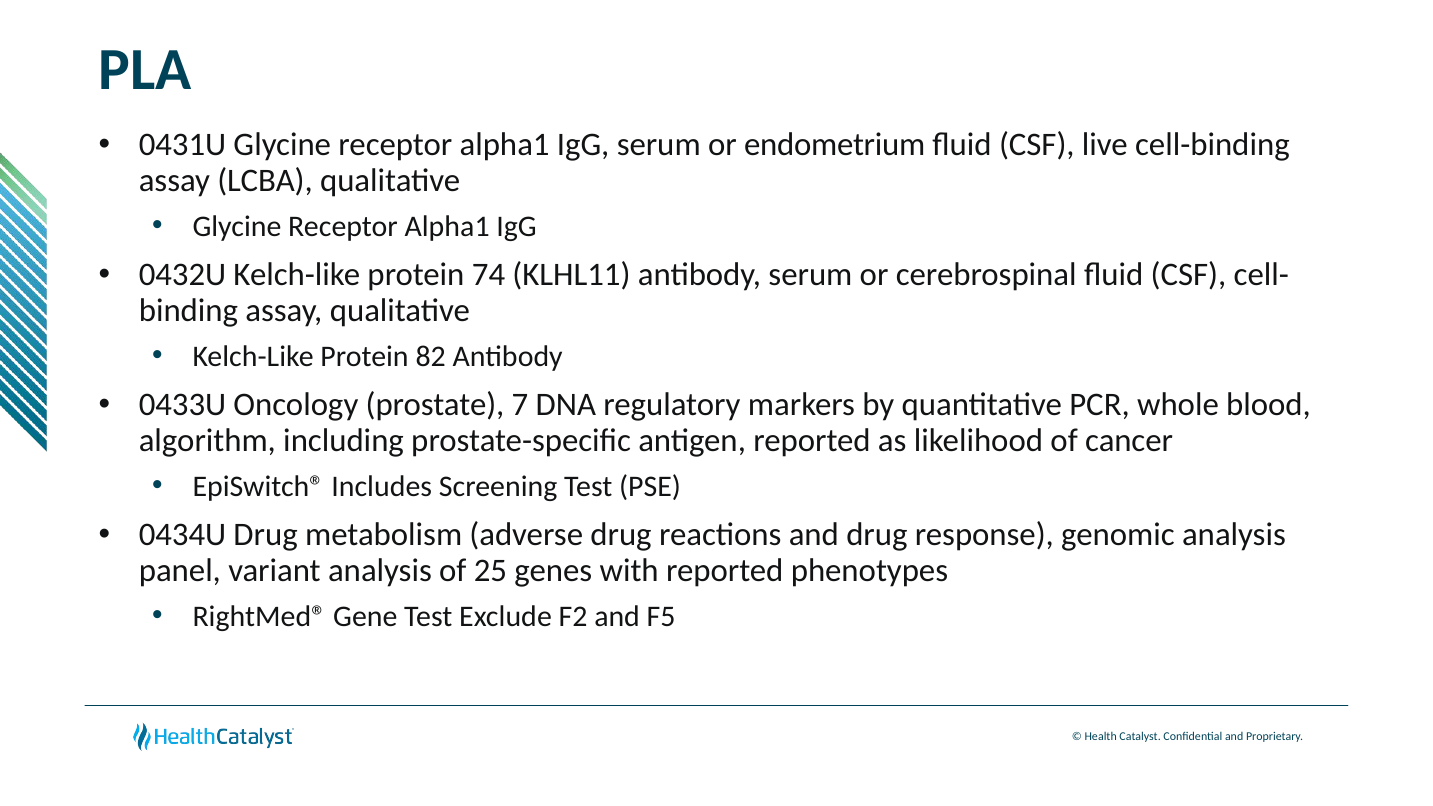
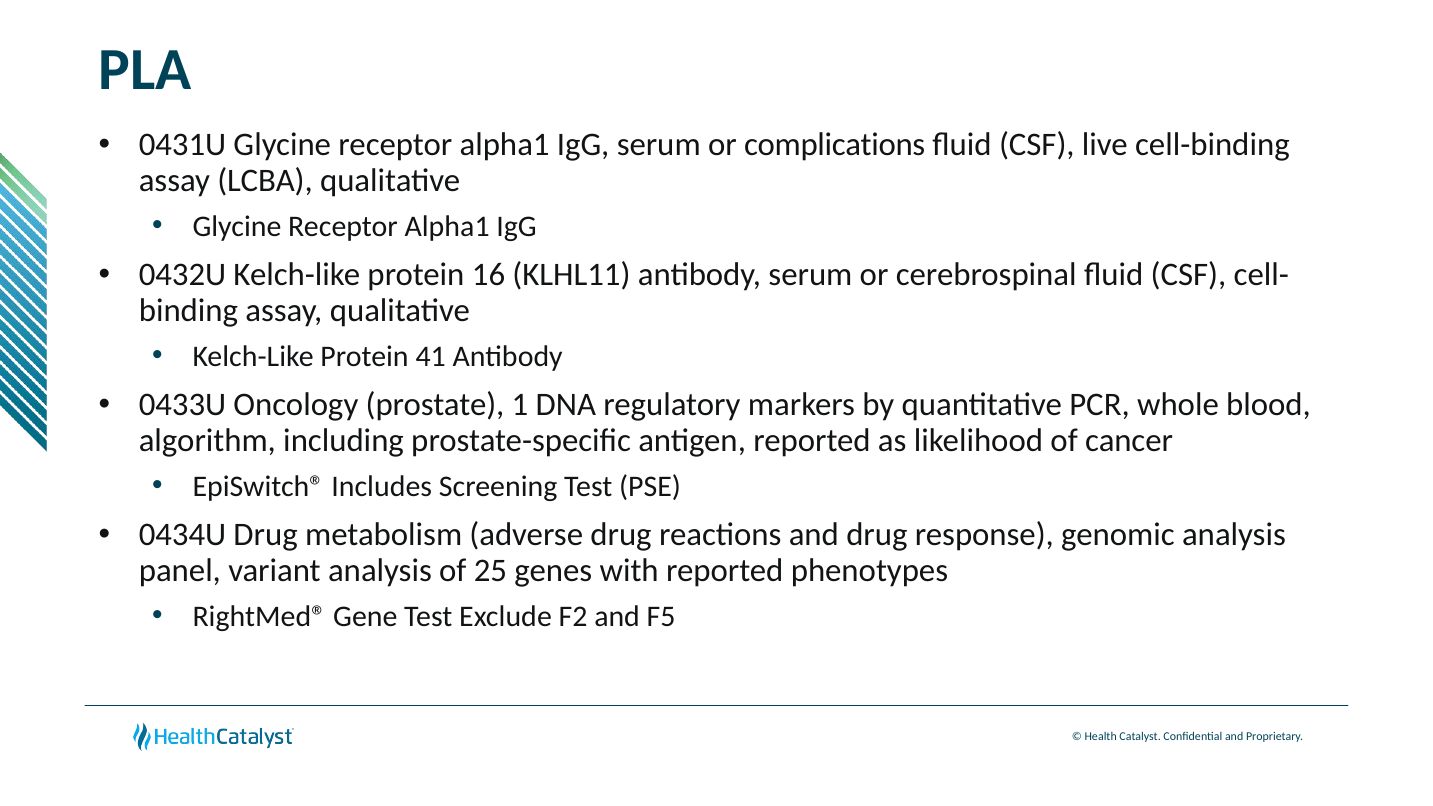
endometrium: endometrium -> complications (835, 145)
74: 74 -> 16 (488, 275)
82: 82 -> 41 (431, 356)
7: 7 -> 1 (520, 405)
